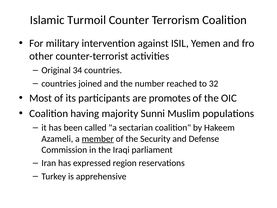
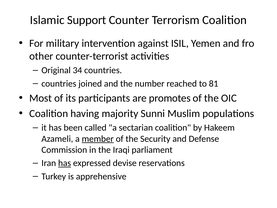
Turmoil: Turmoil -> Support (87, 20)
32: 32 -> 81 (214, 83)
has underline: none -> present (65, 163)
region: region -> devise (125, 163)
